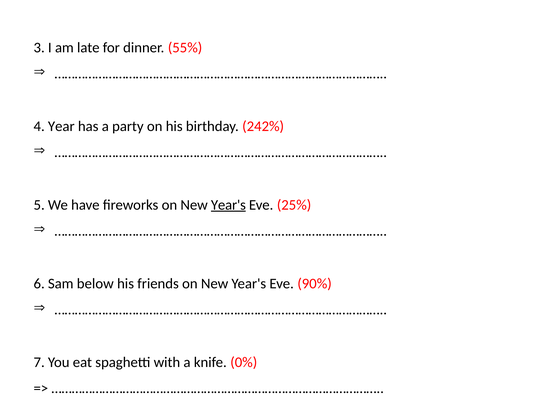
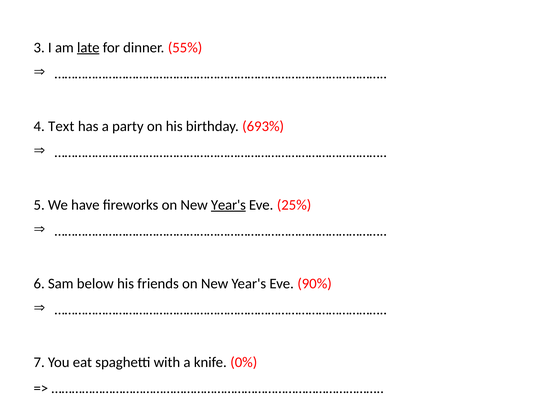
late underline: none -> present (88, 48)
Year: Year -> Text (61, 126)
242%: 242% -> 693% (263, 126)
